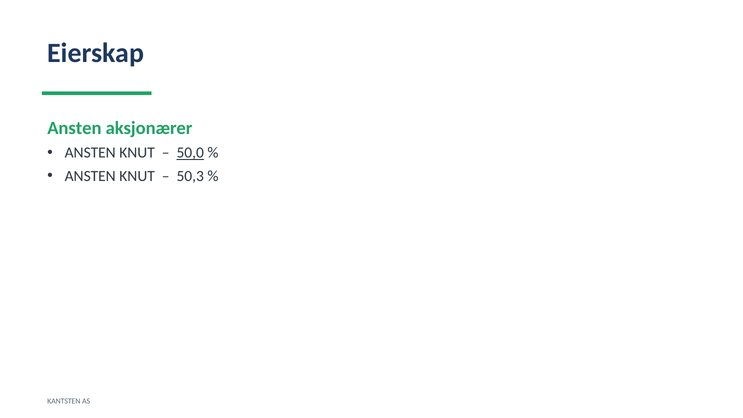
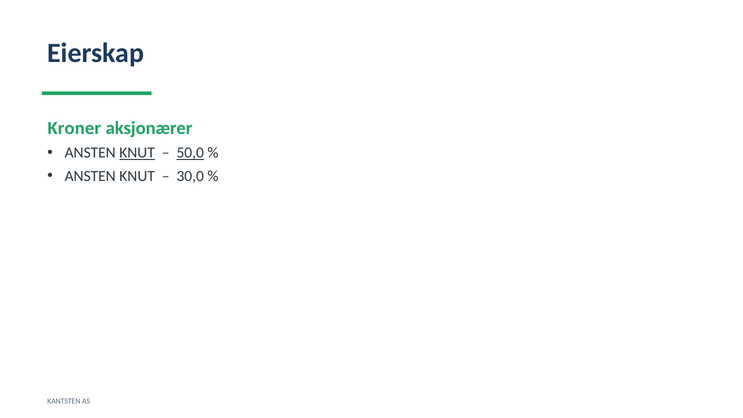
Ansten: Ansten -> Kroner (74, 128)
KNUT underline: none -> present (137, 153)
50,3: 50,3 -> 30,0 (190, 176)
